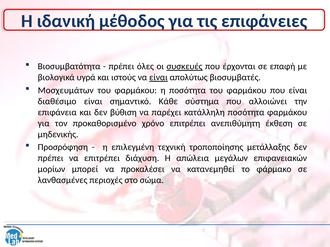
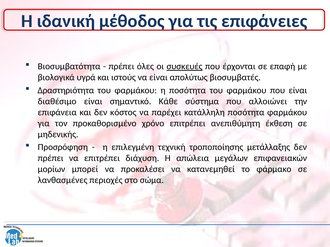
είναι underline: present -> none (158, 78)
Μοσχευμάτων: Μοσχευμάτων -> Δραστηριότητα (66, 90)
βύθιση: βύθιση -> κόστος (123, 112)
